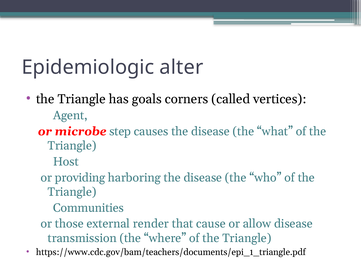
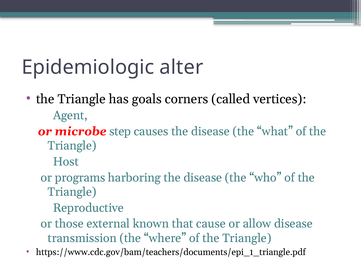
providing: providing -> programs (80, 178)
Communities: Communities -> Reproductive (88, 208)
render: render -> known (151, 224)
